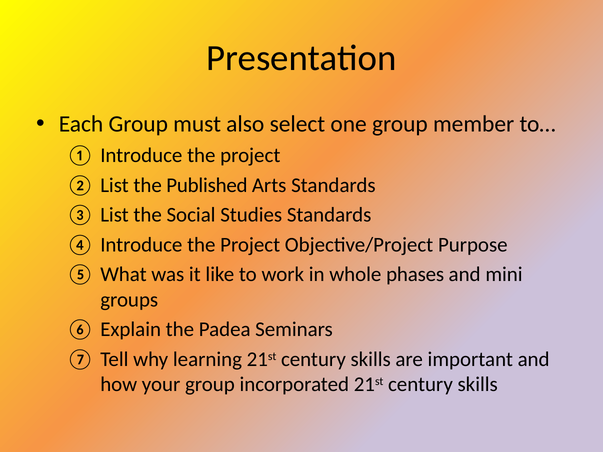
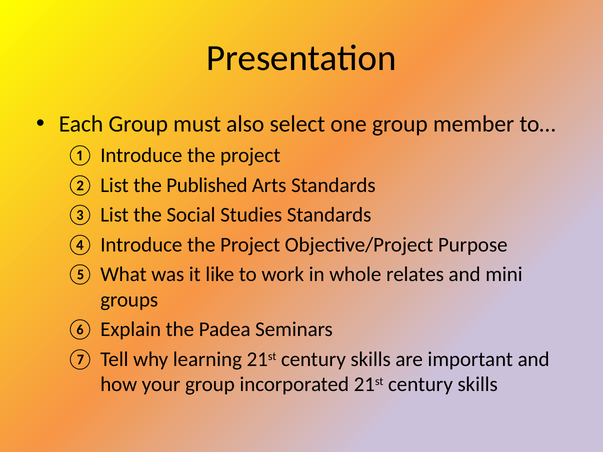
phases: phases -> relates (415, 275)
